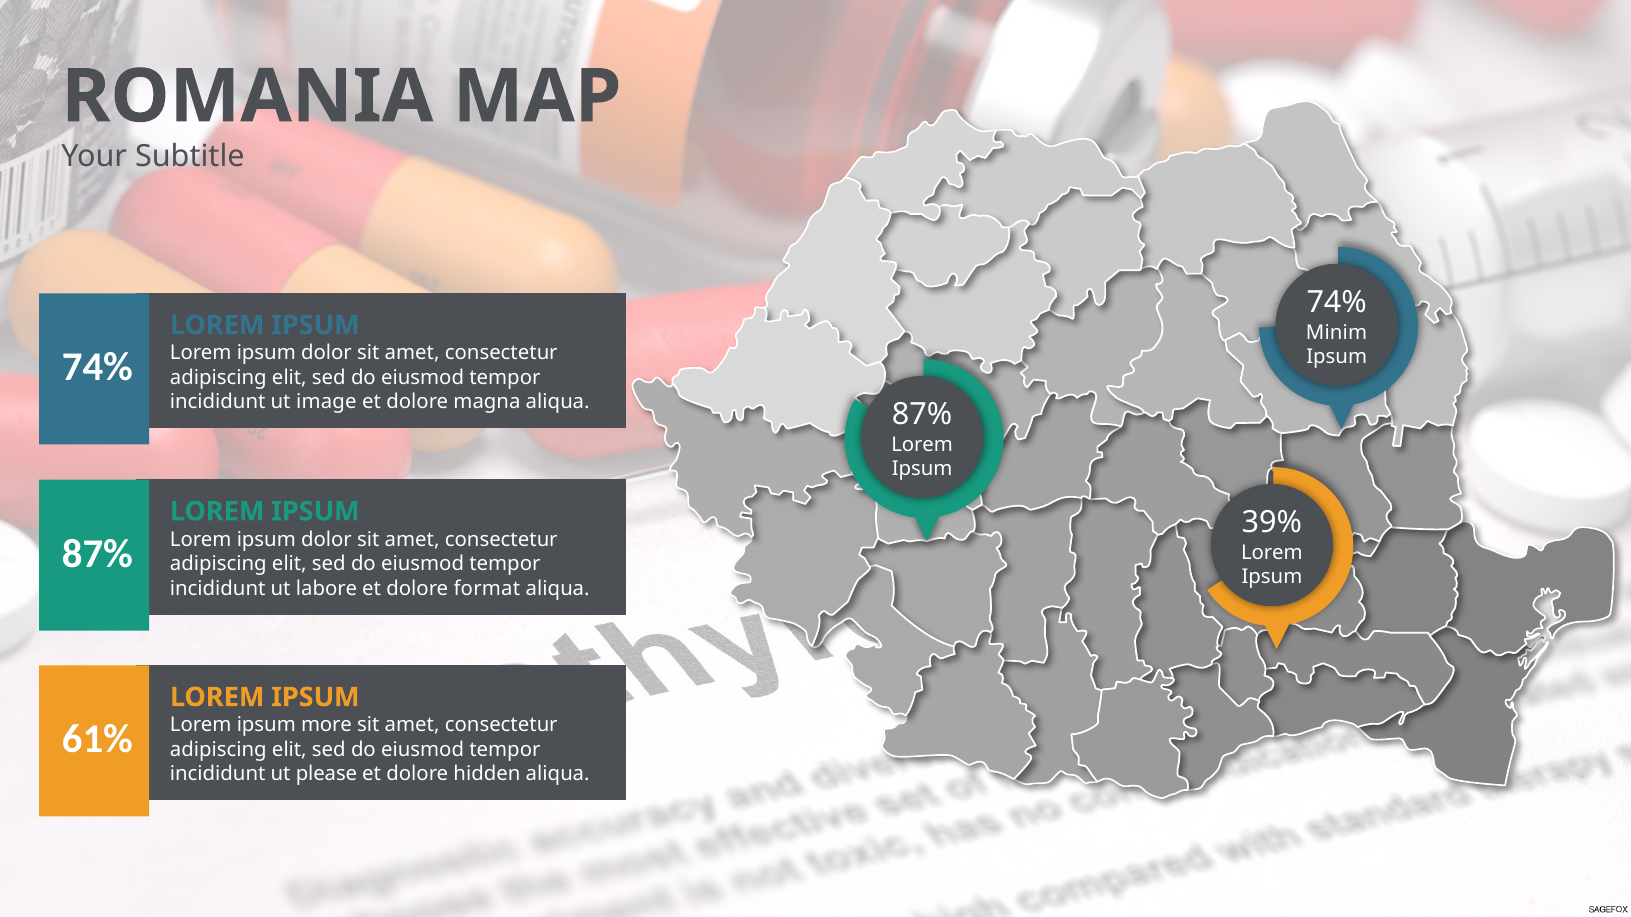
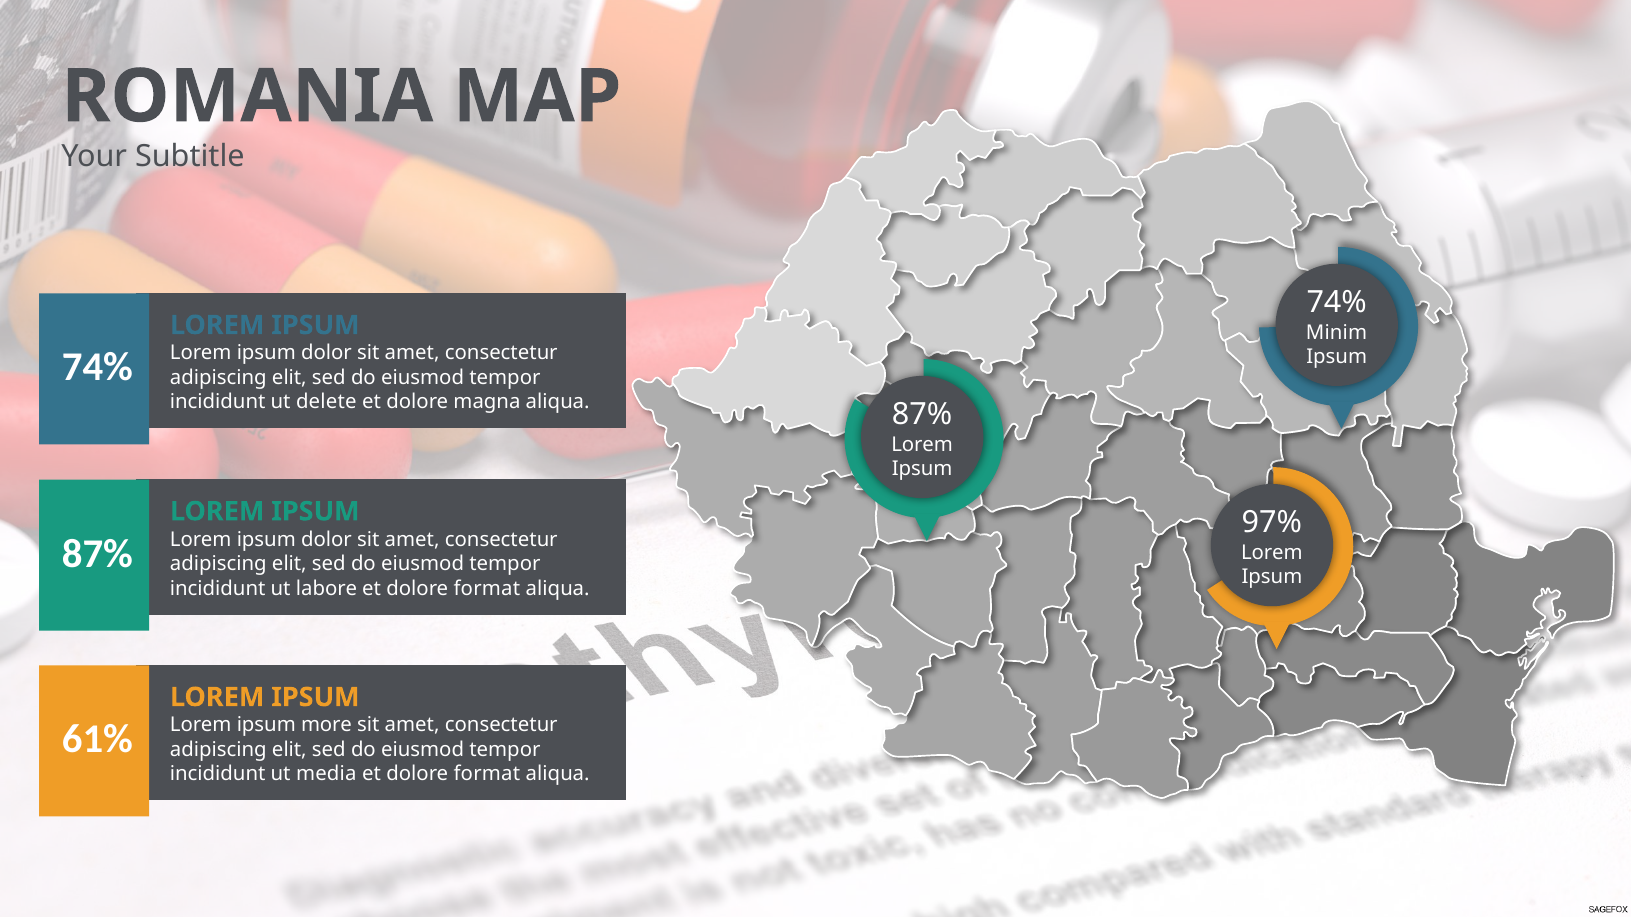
image: image -> delete (326, 402)
39%: 39% -> 97% (1272, 523)
please: please -> media (326, 775)
hidden: hidden -> format (487, 775)
